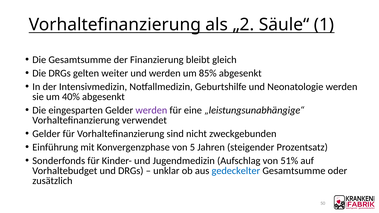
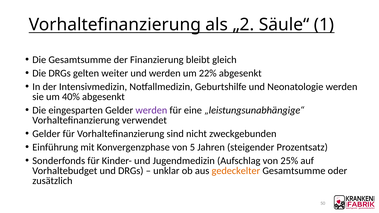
85%: 85% -> 22% (208, 73)
51%: 51% -> 25% (289, 161)
gedeckelter colour: blue -> orange (236, 171)
